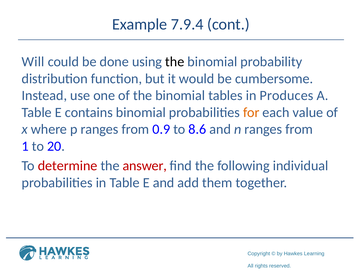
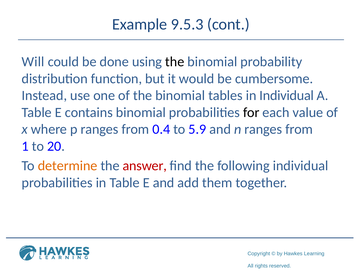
7.9.4: 7.9.4 -> 9.5.3 (187, 24)
in Produces: Produces -> Individual (287, 96)
for colour: orange -> black (251, 113)
0.9: 0.9 -> 0.4 (161, 130)
8.6: 8.6 -> 5.9 (197, 130)
determine colour: red -> orange (68, 166)
